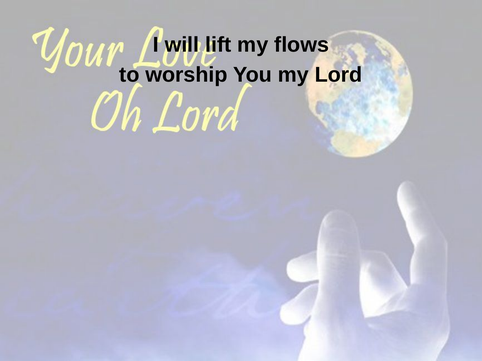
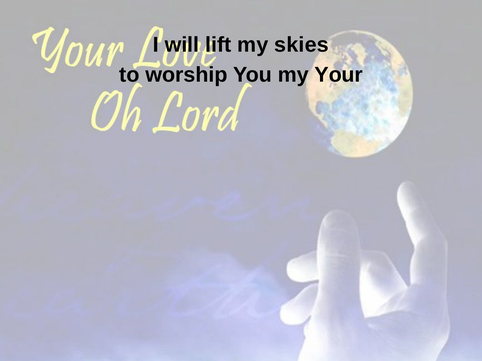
flows: flows -> skies (301, 45)
Lord: Lord -> Your (339, 75)
